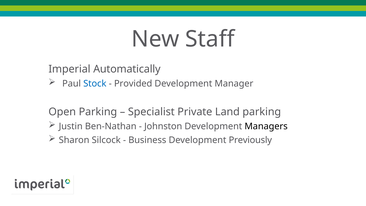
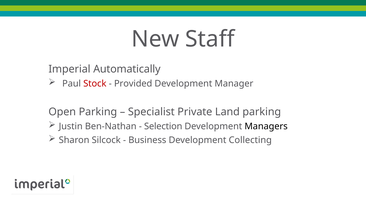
Stock colour: blue -> red (95, 84)
Johnston: Johnston -> Selection (163, 126)
Previously: Previously -> Collecting (250, 140)
